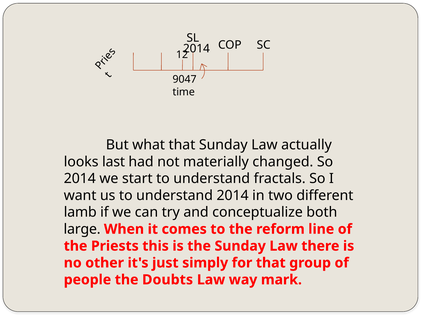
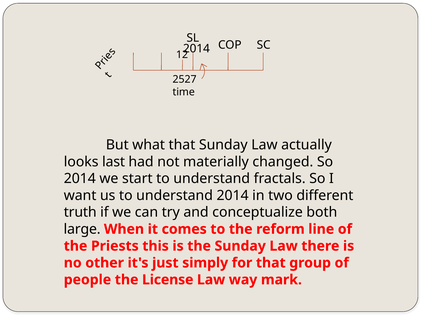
9047: 9047 -> 2527 (185, 79)
lamb: lamb -> truth (80, 212)
Doubts: Doubts -> License (168, 279)
